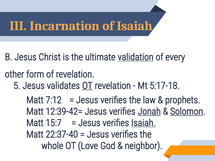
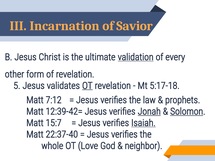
of Isaiah: Isaiah -> Savior (135, 26)
